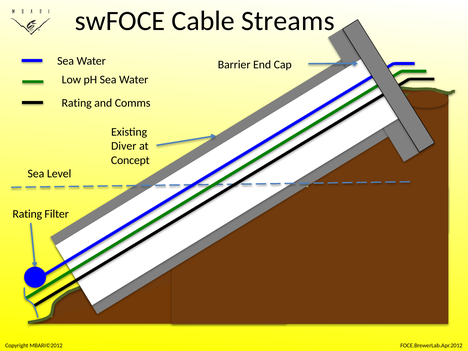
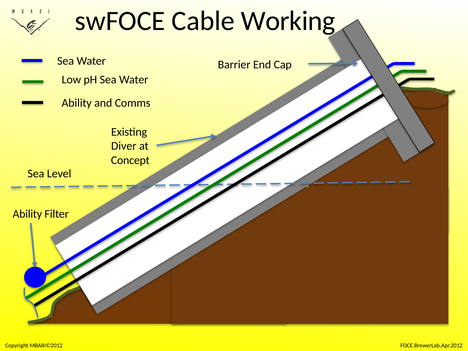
Streams: Streams -> Working (288, 21)
Rating: Rating -> Ability (77, 103)
Rating: Rating -> Ability (27, 214)
